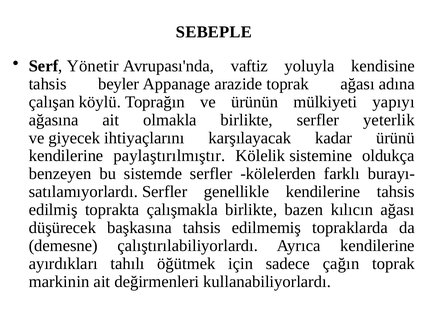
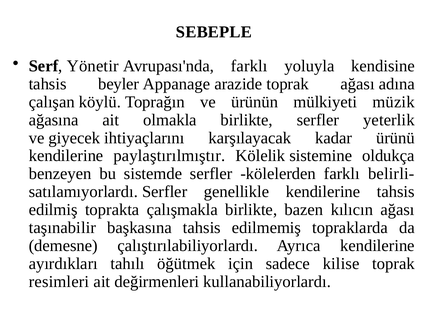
Avrupası'nda vaftiz: vaftiz -> farklı (249, 66)
yapıyı: yapıyı -> müzik (394, 102)
burayı-: burayı- -> belirli- (391, 174)
düşürecek: düşürecek -> taşınabilir (62, 228)
çağın: çağın -> kilise (341, 264)
markinin: markinin -> resimleri (59, 282)
